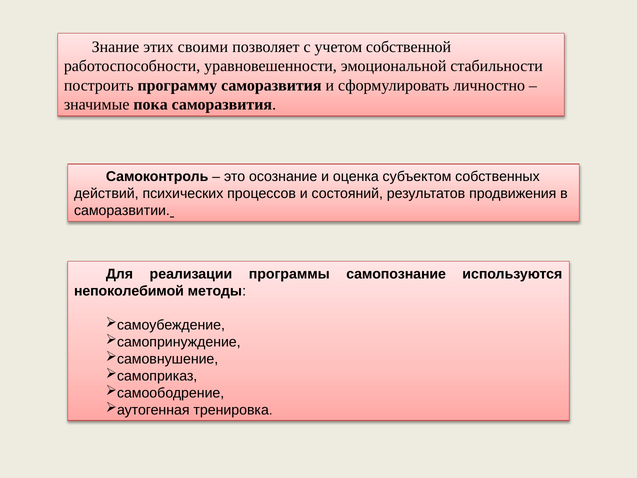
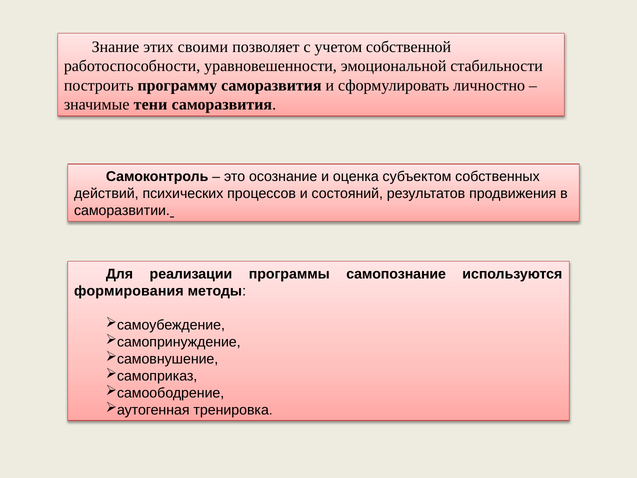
пока: пока -> тени (151, 104)
непоколебимой: непоколебимой -> формирования (129, 291)
